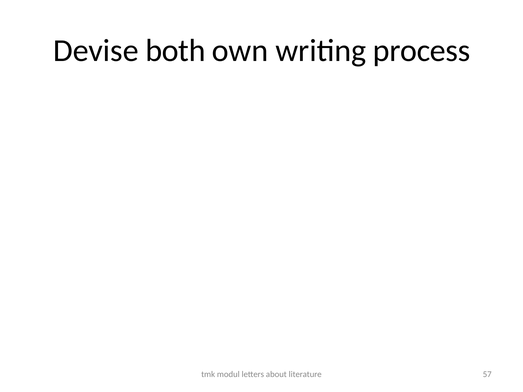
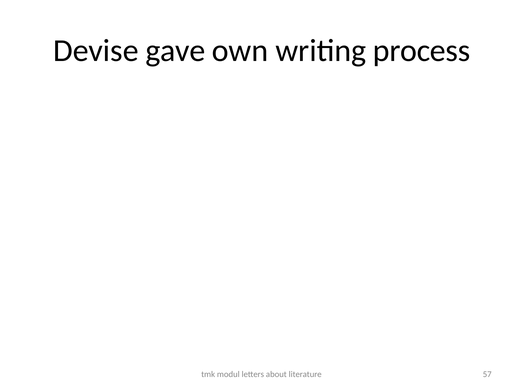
both: both -> gave (175, 51)
